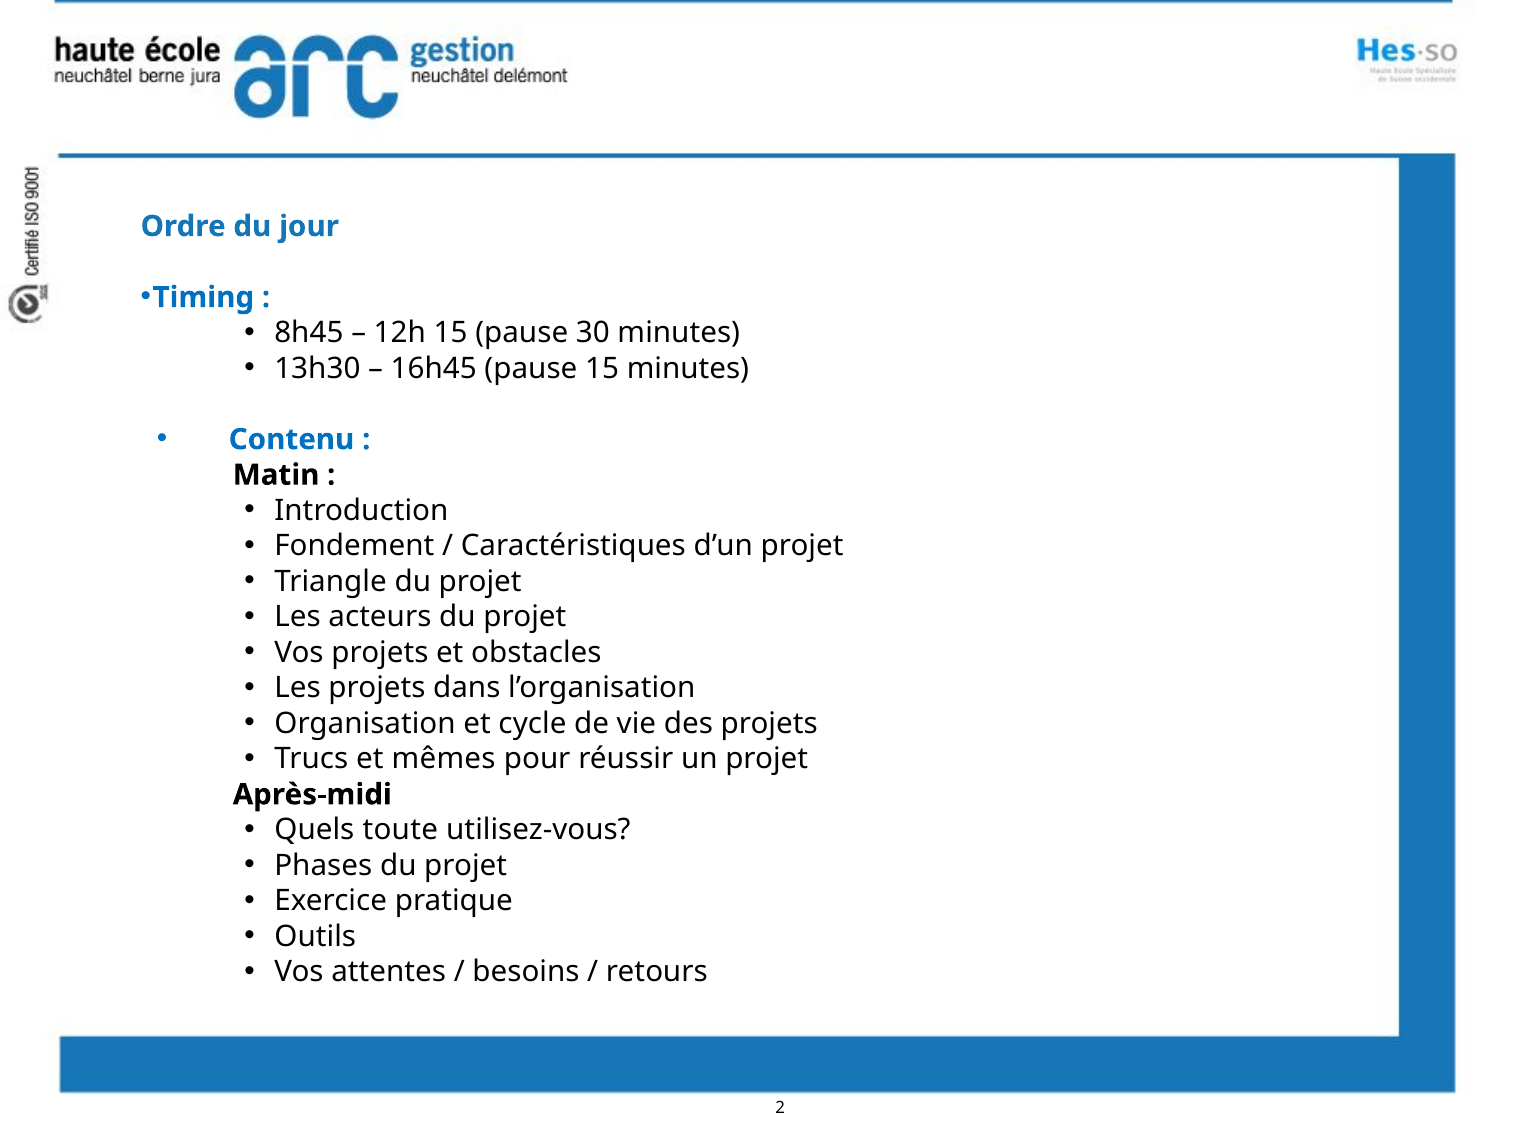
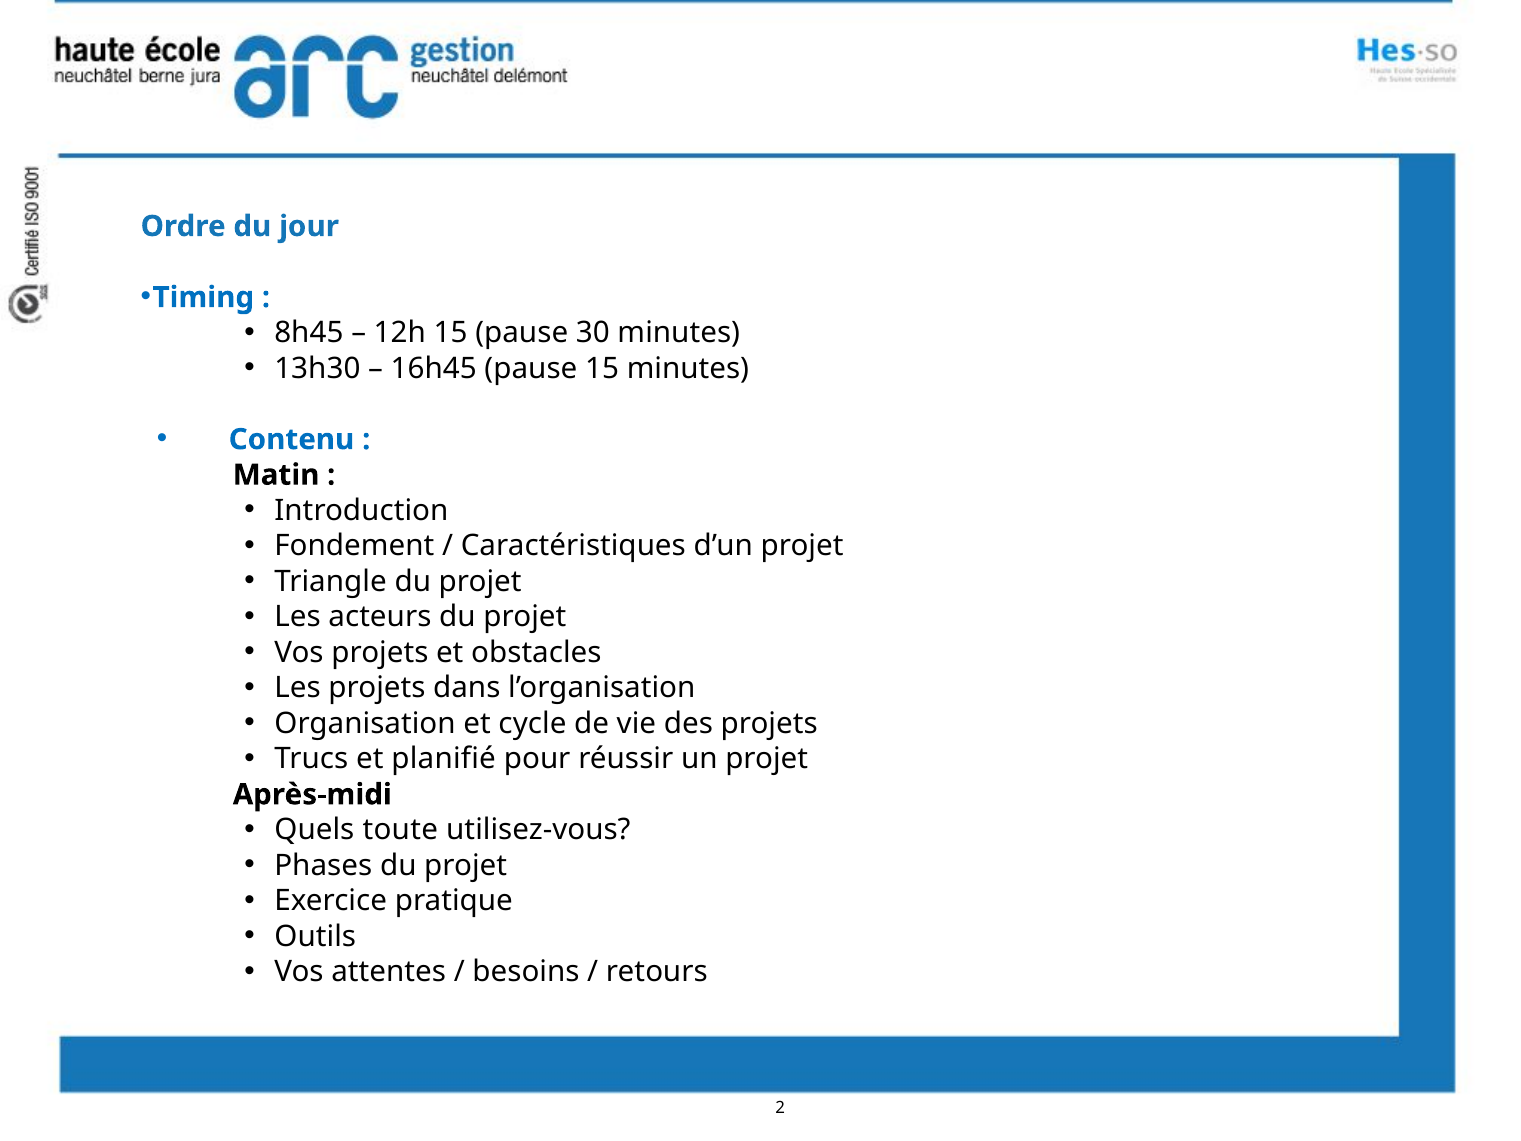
mêmes: mêmes -> planifié (444, 759)
